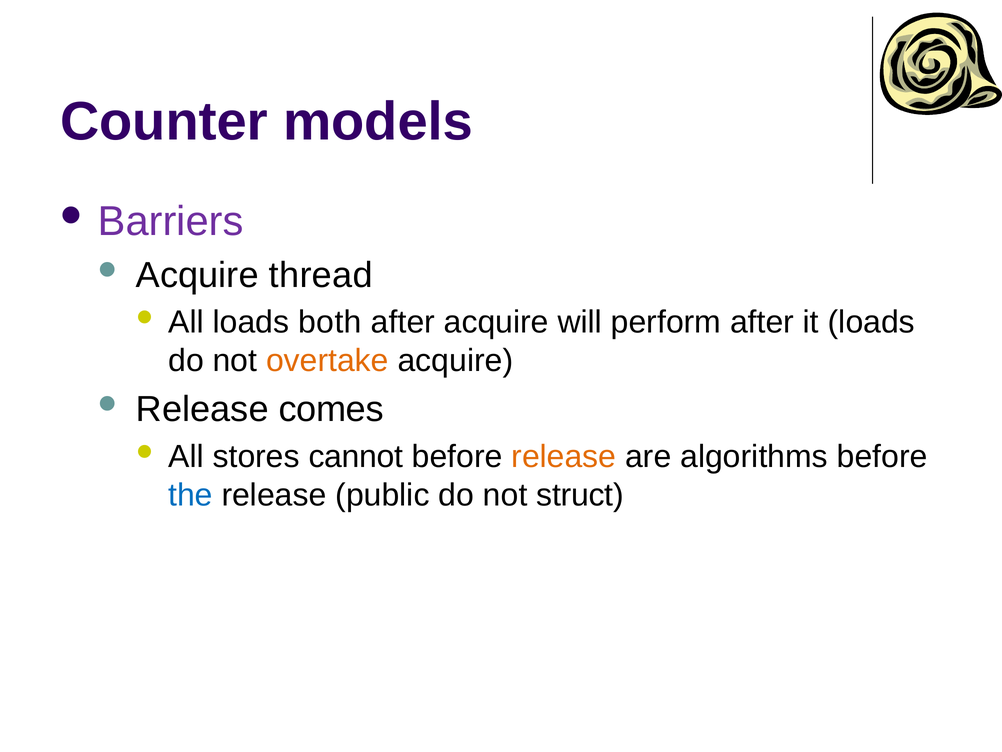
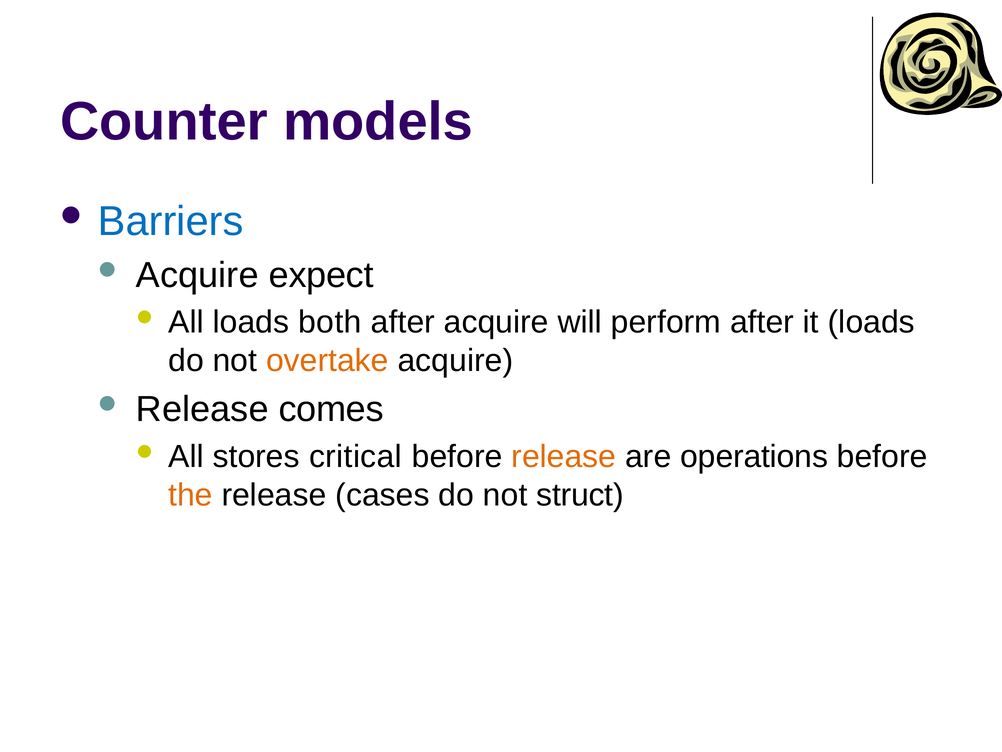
Barriers colour: purple -> blue (171, 221)
thread: thread -> expect (321, 275)
cannot: cannot -> critical (356, 456)
algorithms: algorithms -> operations (754, 456)
the colour: blue -> orange (191, 495)
public: public -> cases (382, 495)
